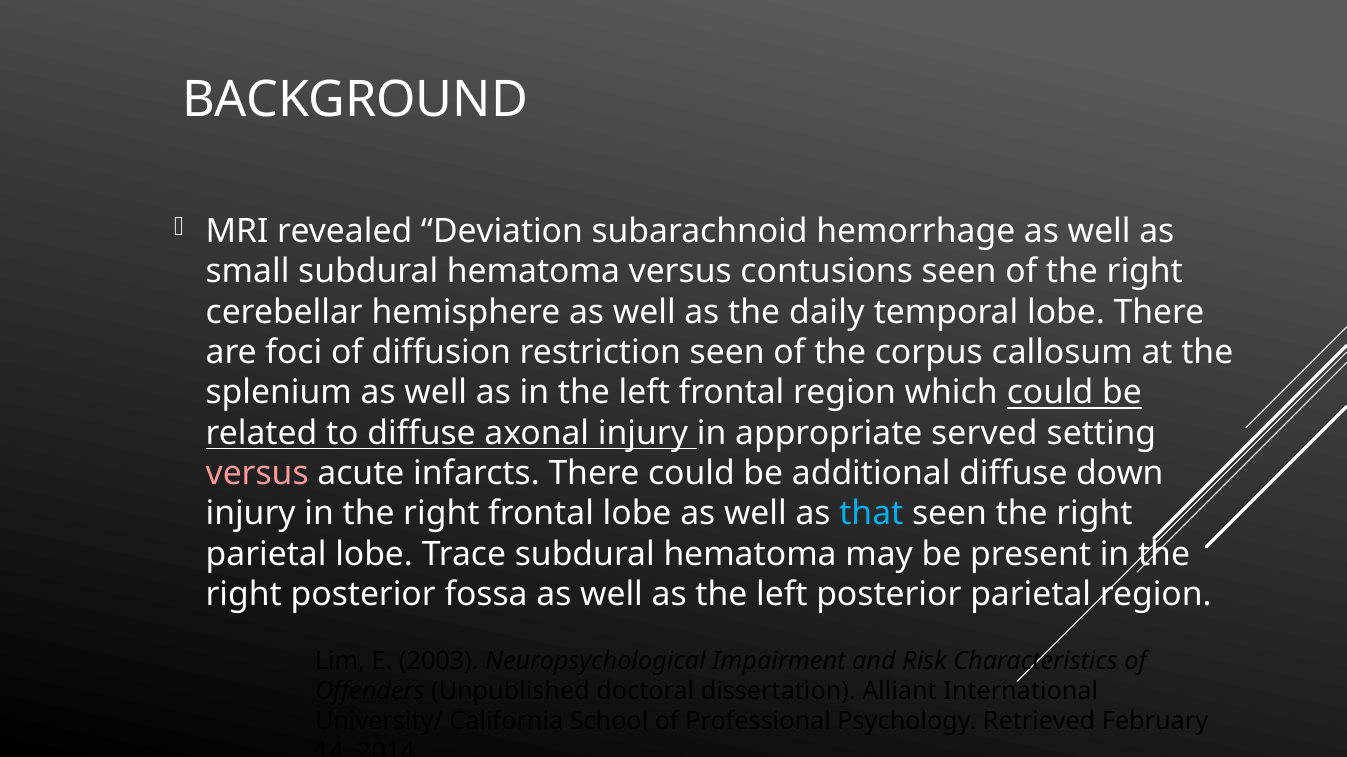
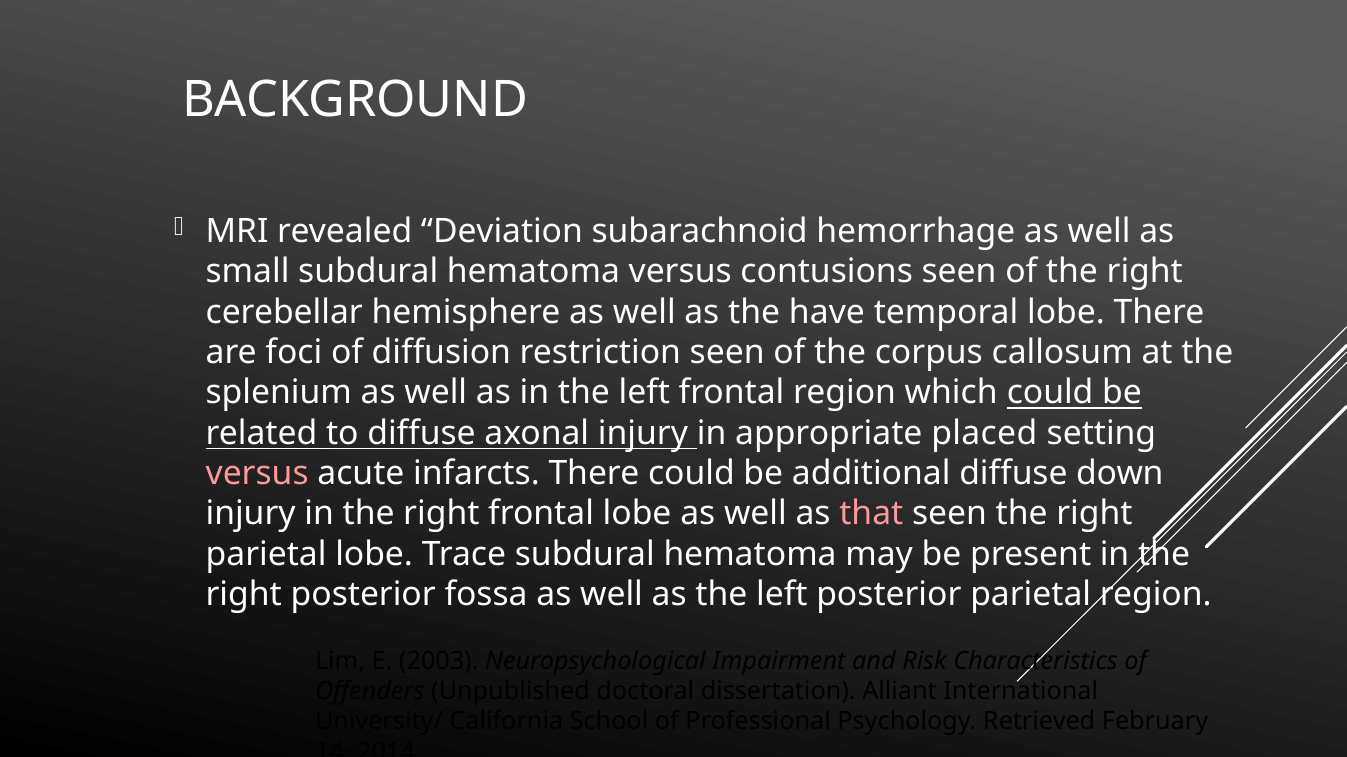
daily: daily -> have (827, 312)
served: served -> placed (984, 433)
that colour: light blue -> pink (871, 514)
